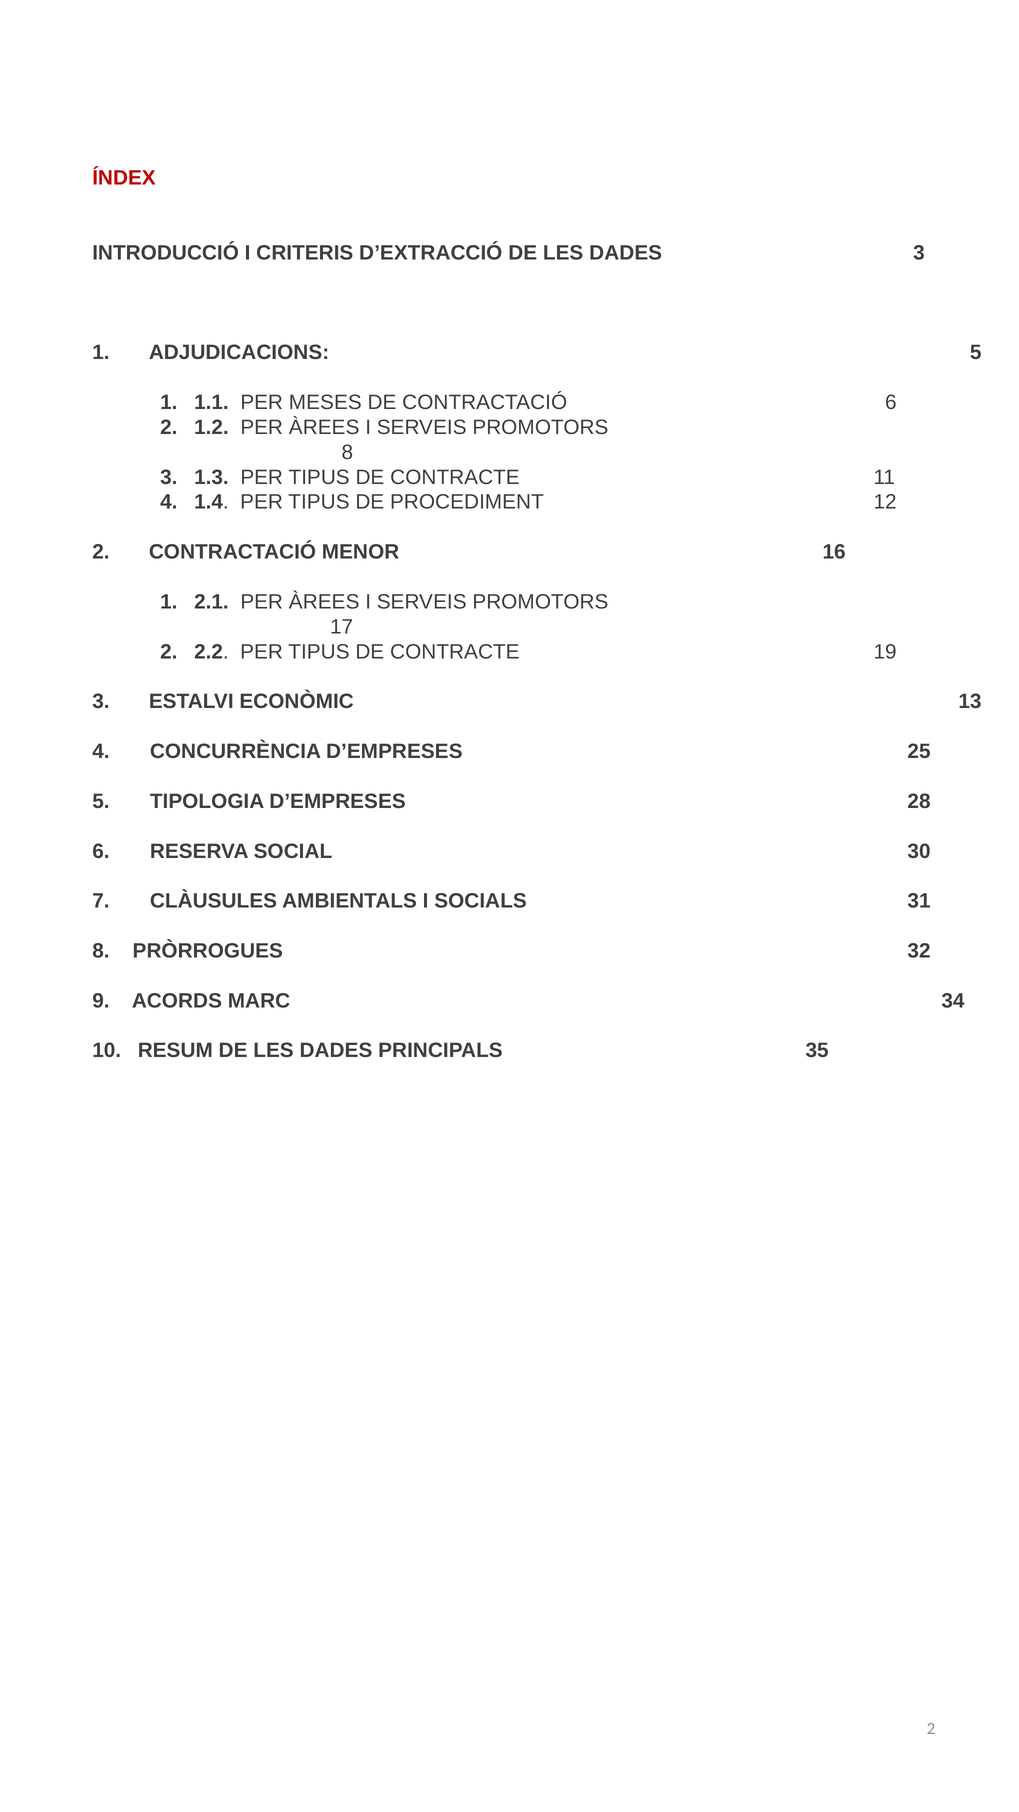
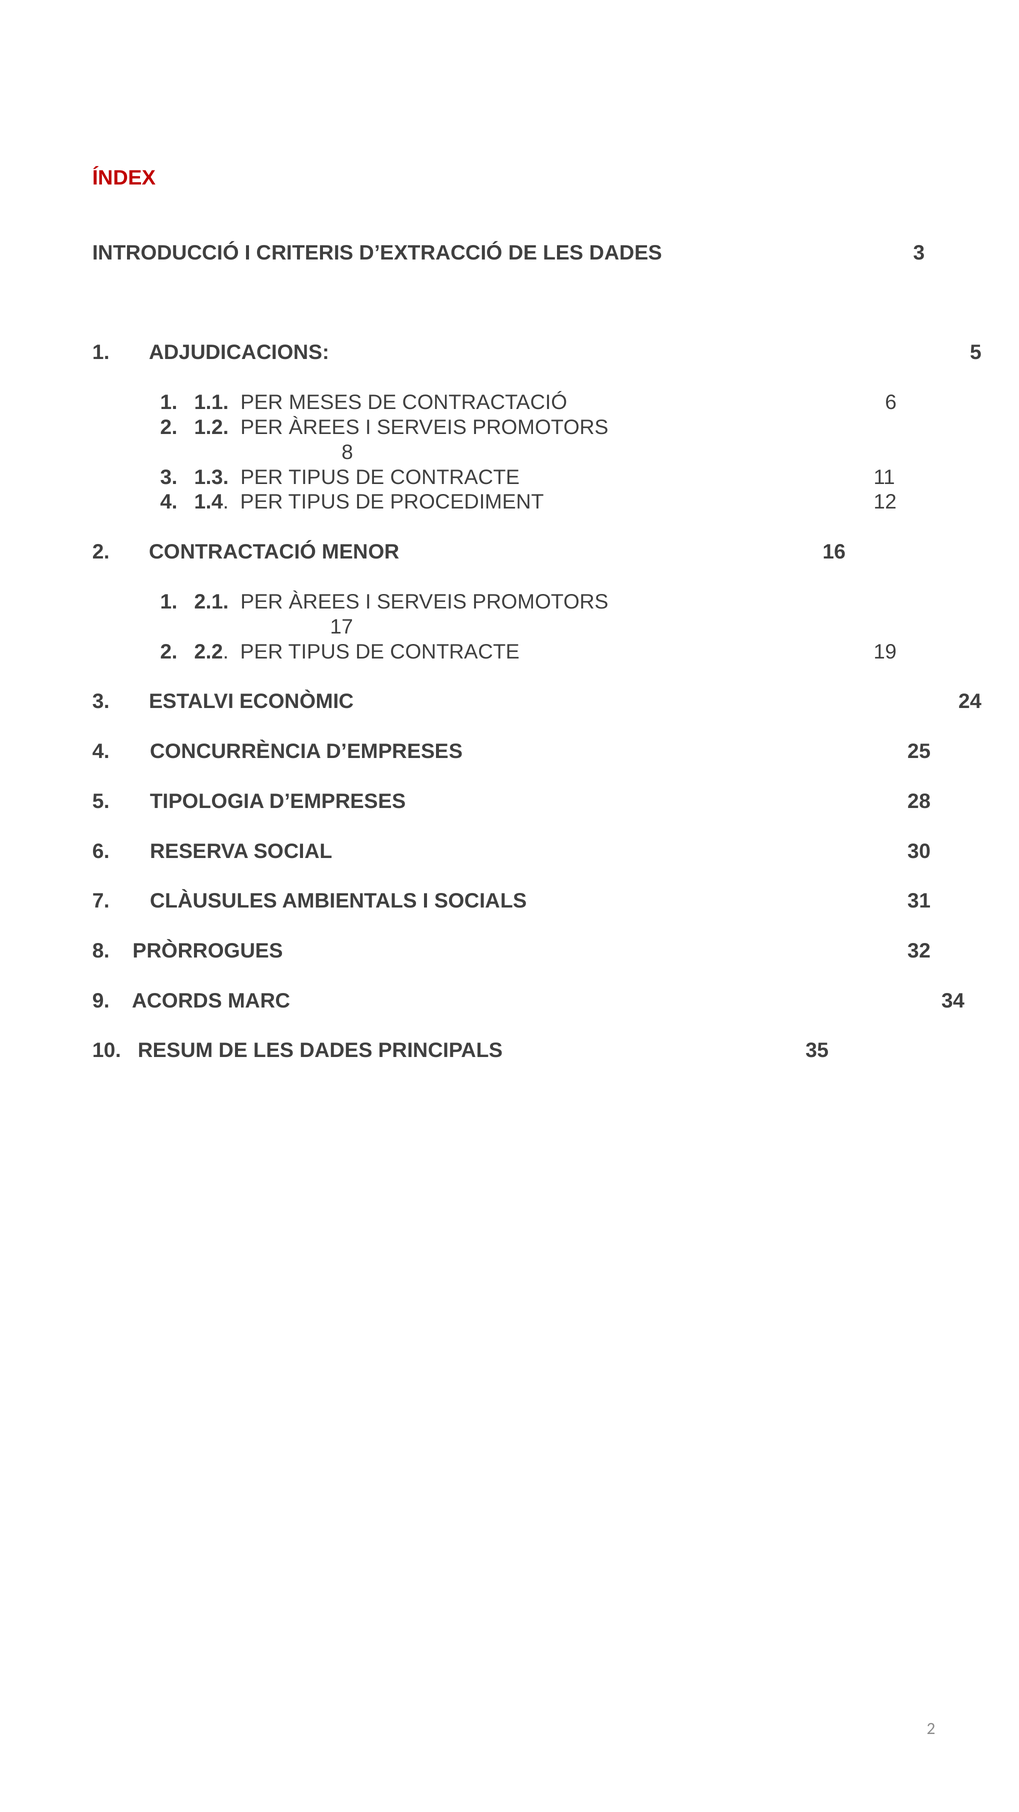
13: 13 -> 24 (970, 701)
